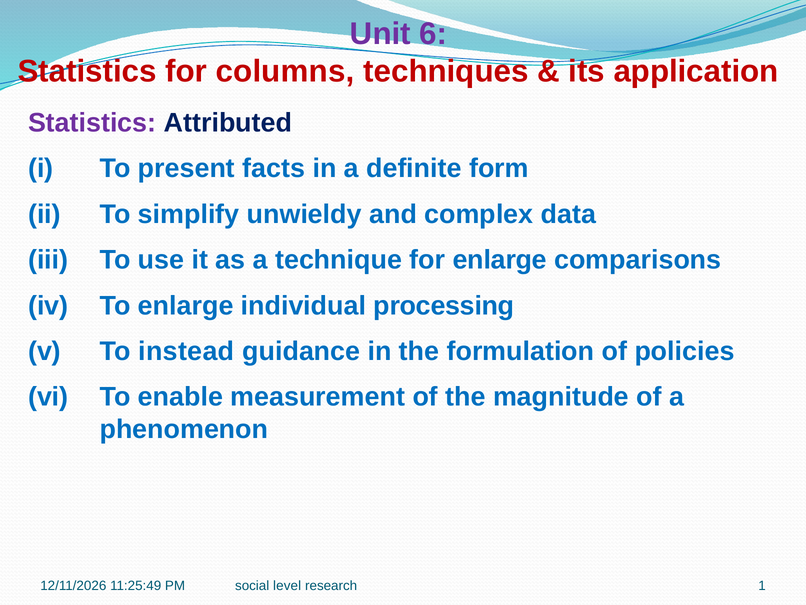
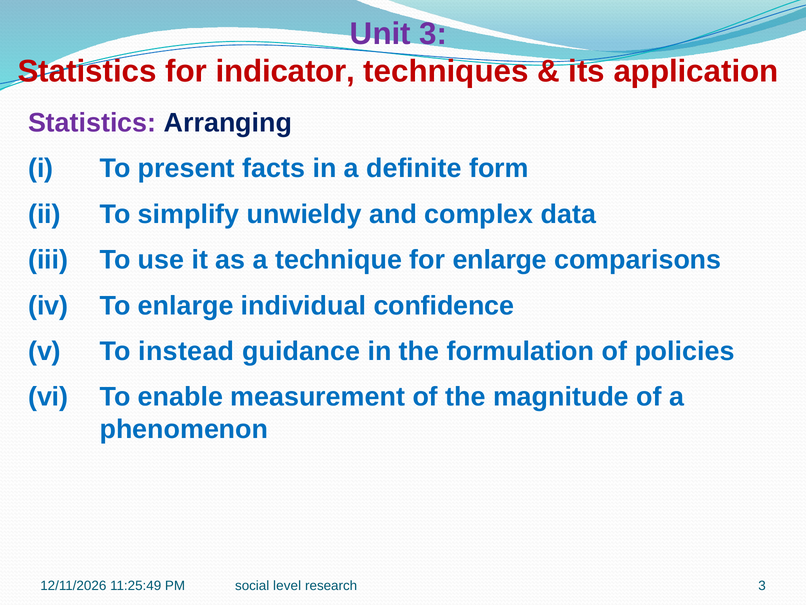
Unit 6: 6 -> 3 (433, 34)
columns: columns -> indicator (285, 71)
Attributed: Attributed -> Arranging (228, 123)
processing: processing -> confidence (444, 305)
1: 1 -> 3 (762, 585)
